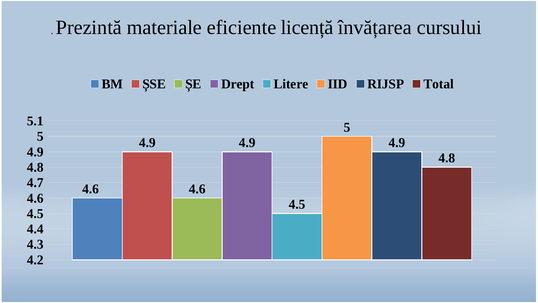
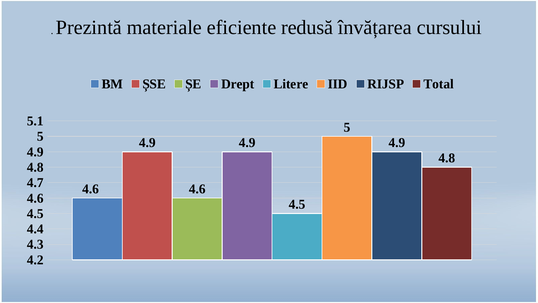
licență: licență -> redusă (307, 28)
